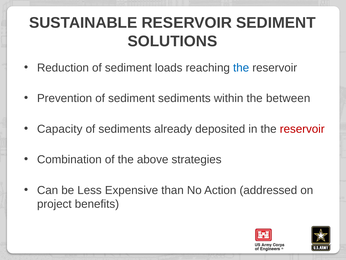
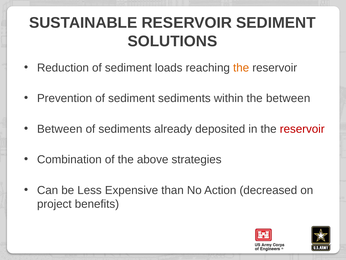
the colour: blue -> orange (241, 68)
Capacity: Capacity -> Between (60, 129)
addressed: addressed -> decreased (268, 190)
